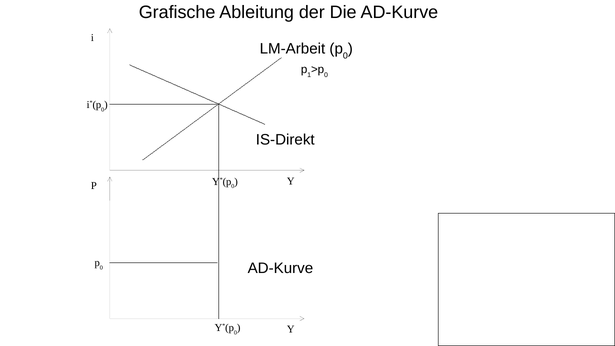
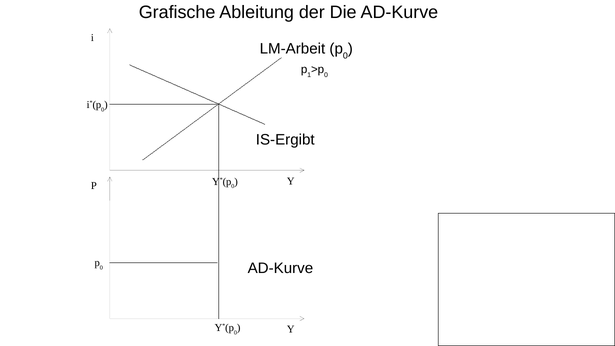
IS-Direkt: IS-Direkt -> IS-Ergibt (285, 140)
